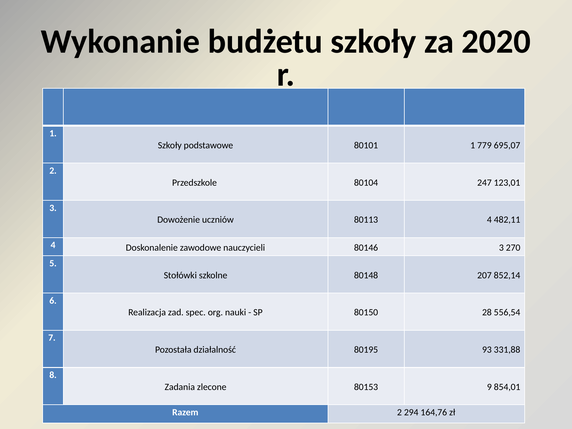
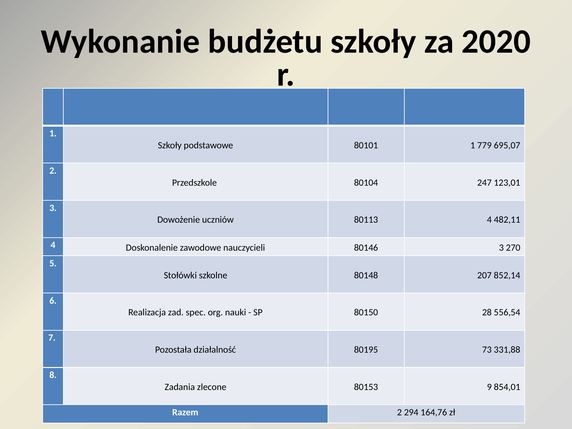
93: 93 -> 73 (487, 350)
